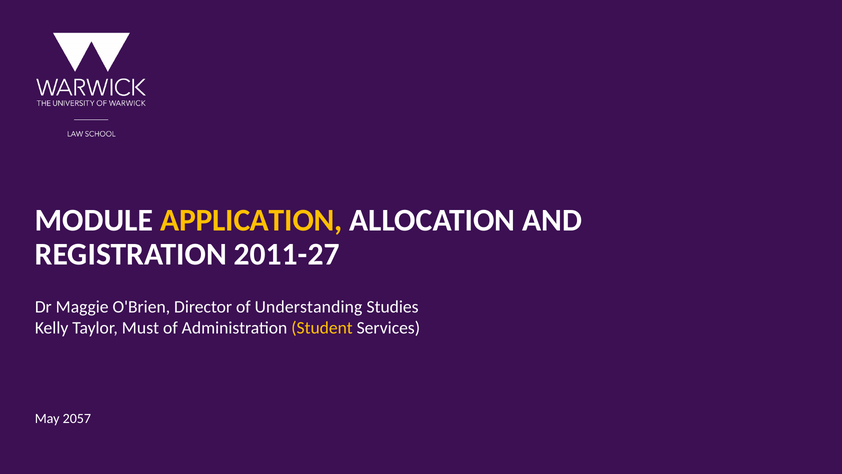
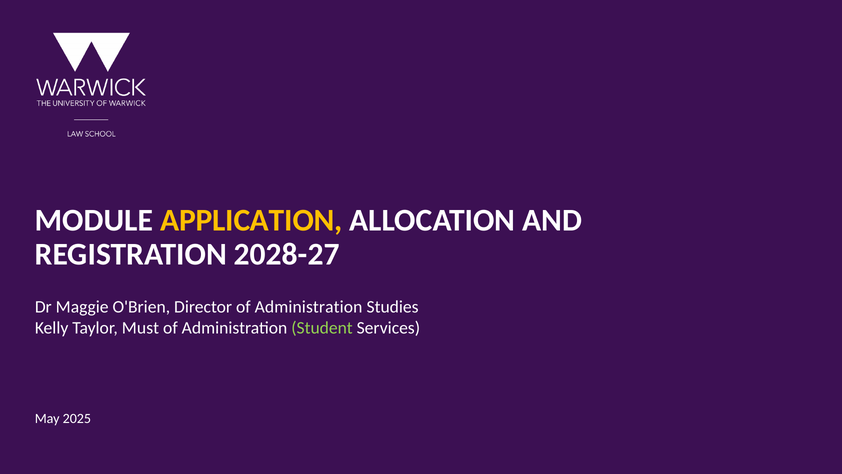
2011-27: 2011-27 -> 2028-27 (287, 254)
Director of Understanding: Understanding -> Administration (309, 306)
Student colour: yellow -> light green (322, 328)
2057: 2057 -> 2025 (77, 418)
